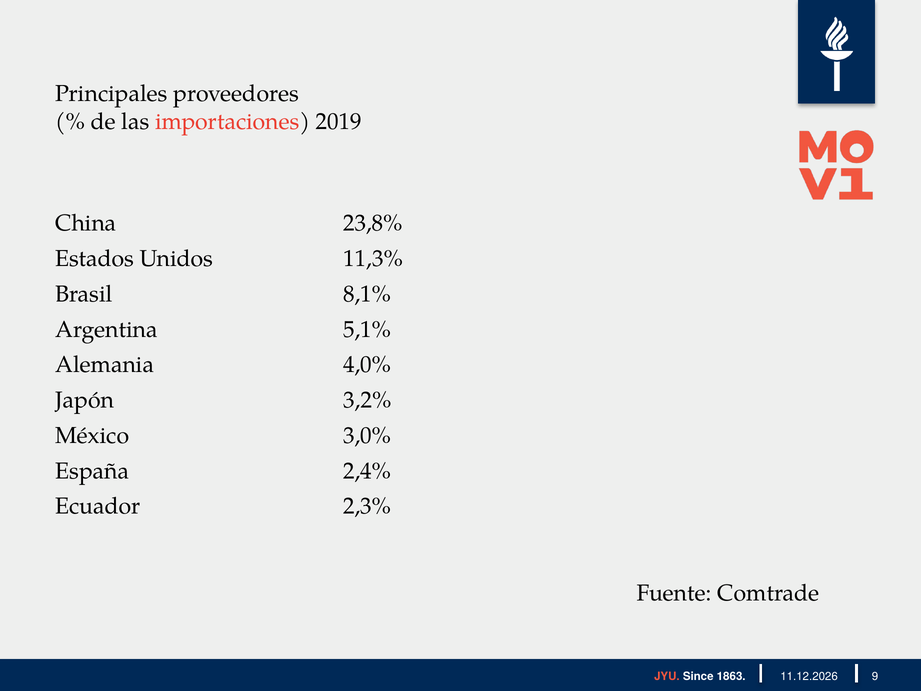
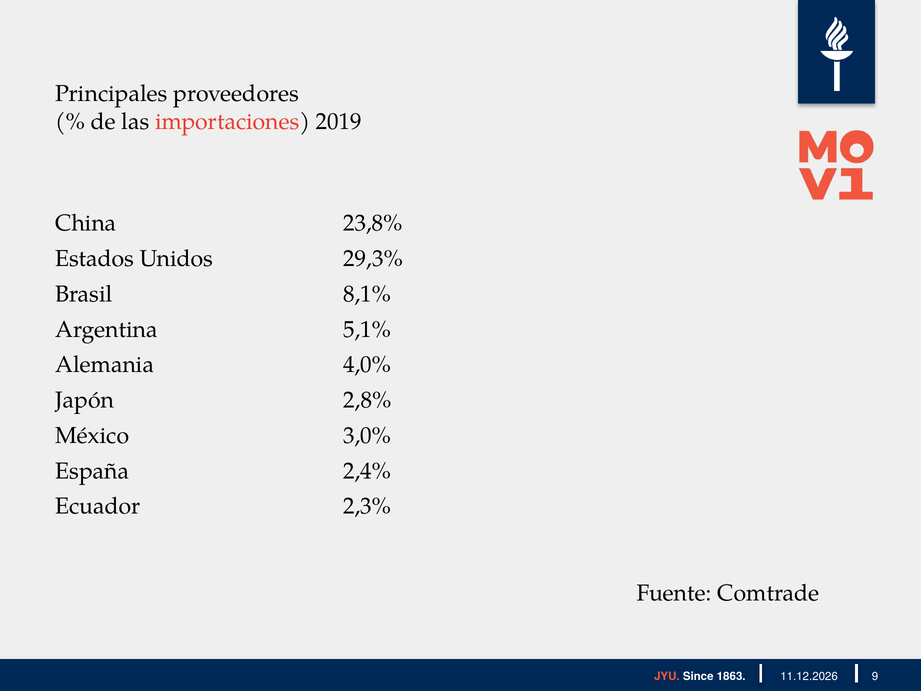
11,3%: 11,3% -> 29,3% (373, 259)
3,2%: 3,2% -> 2,8% (367, 400)
